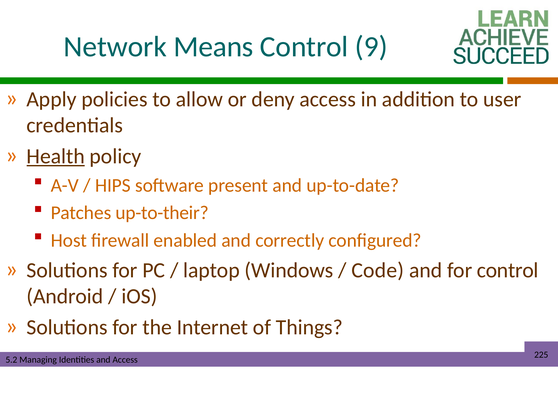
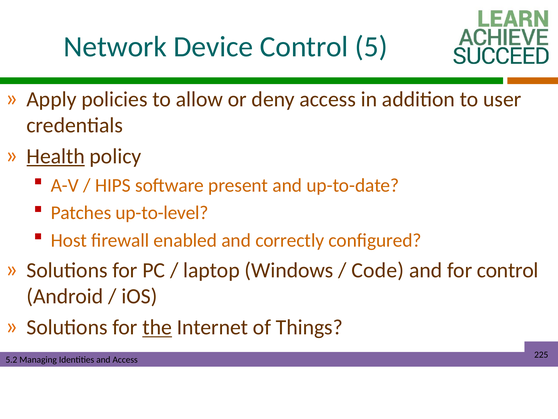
Means: Means -> Device (213, 47)
9: 9 -> 5 (371, 47)
up-to-their: up-to-their -> up-to-level (162, 213)
the underline: none -> present (157, 327)
